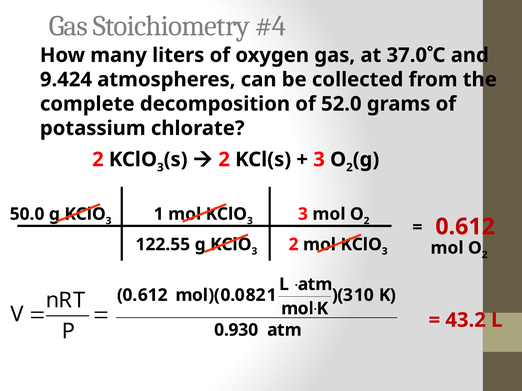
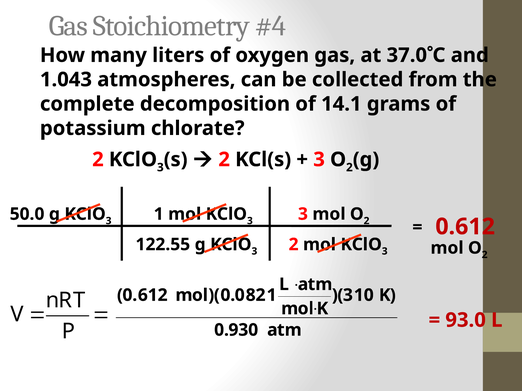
9.424: 9.424 -> 1.043 (66, 80)
52.0: 52.0 -> 14.1 (341, 104)
43.2: 43.2 -> 93.0 (466, 320)
